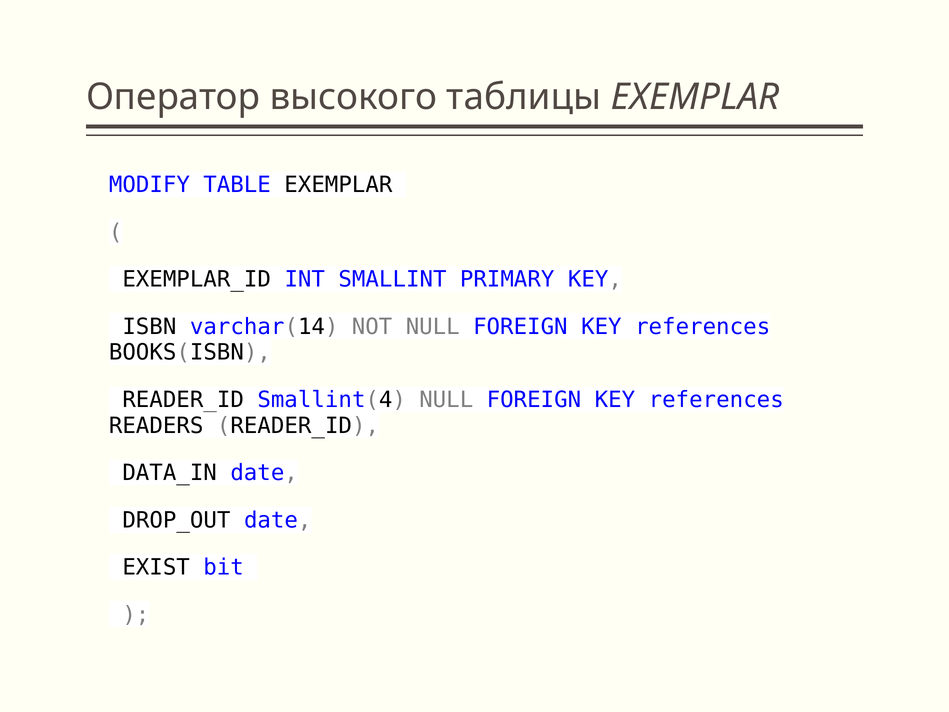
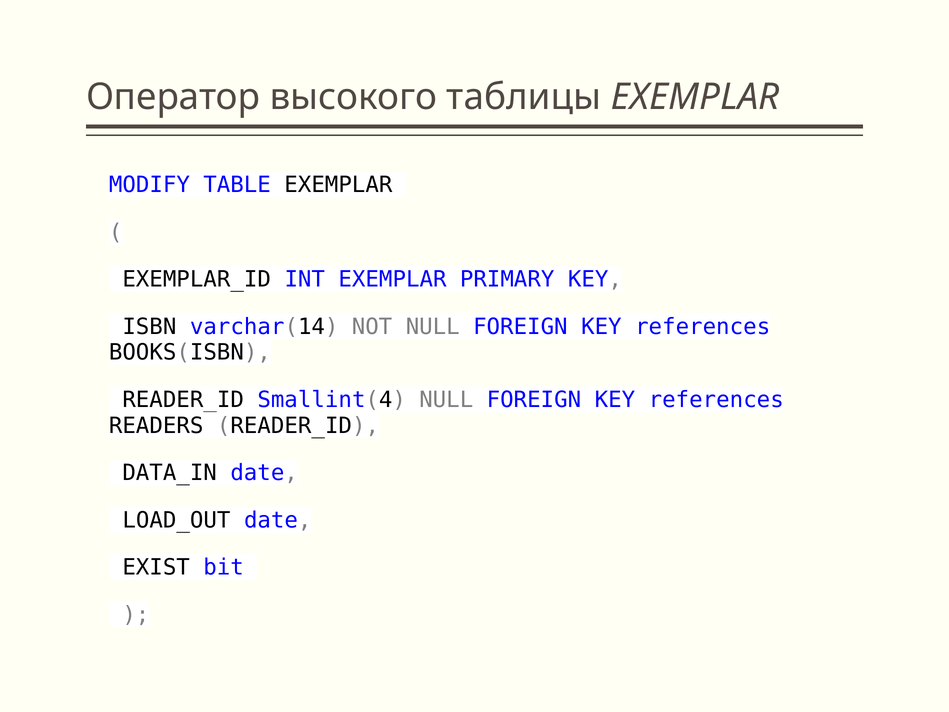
INT SMALLINT: SMALLINT -> EXEMPLAR (392, 279)
DROP_OUT: DROP_OUT -> LOAD_OUT (176, 520)
